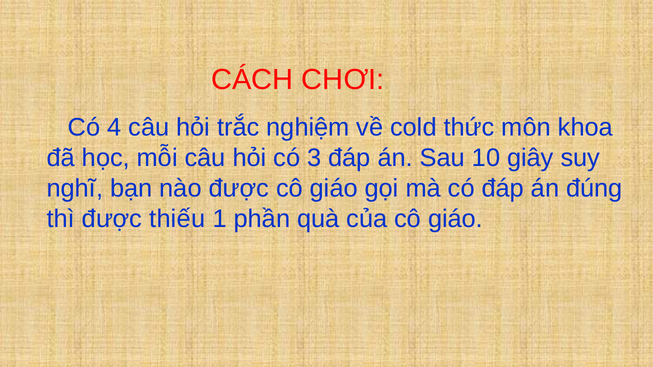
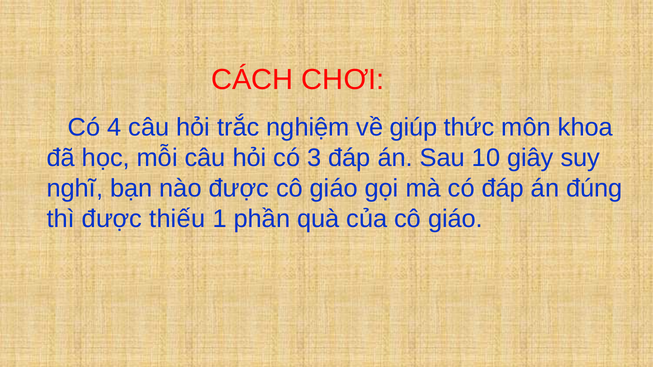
cold: cold -> giúp (414, 127)
